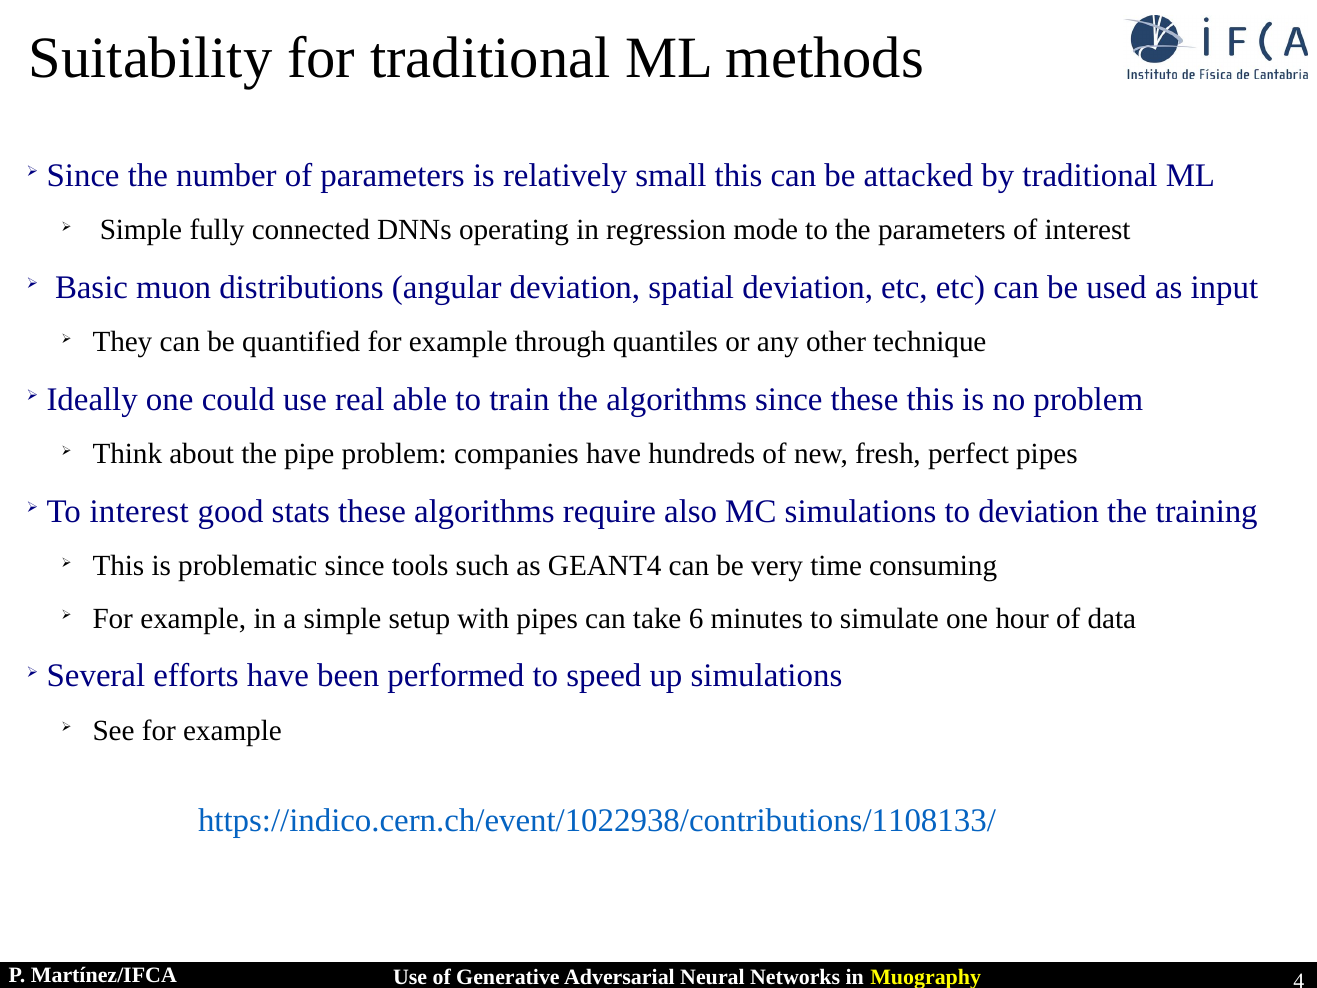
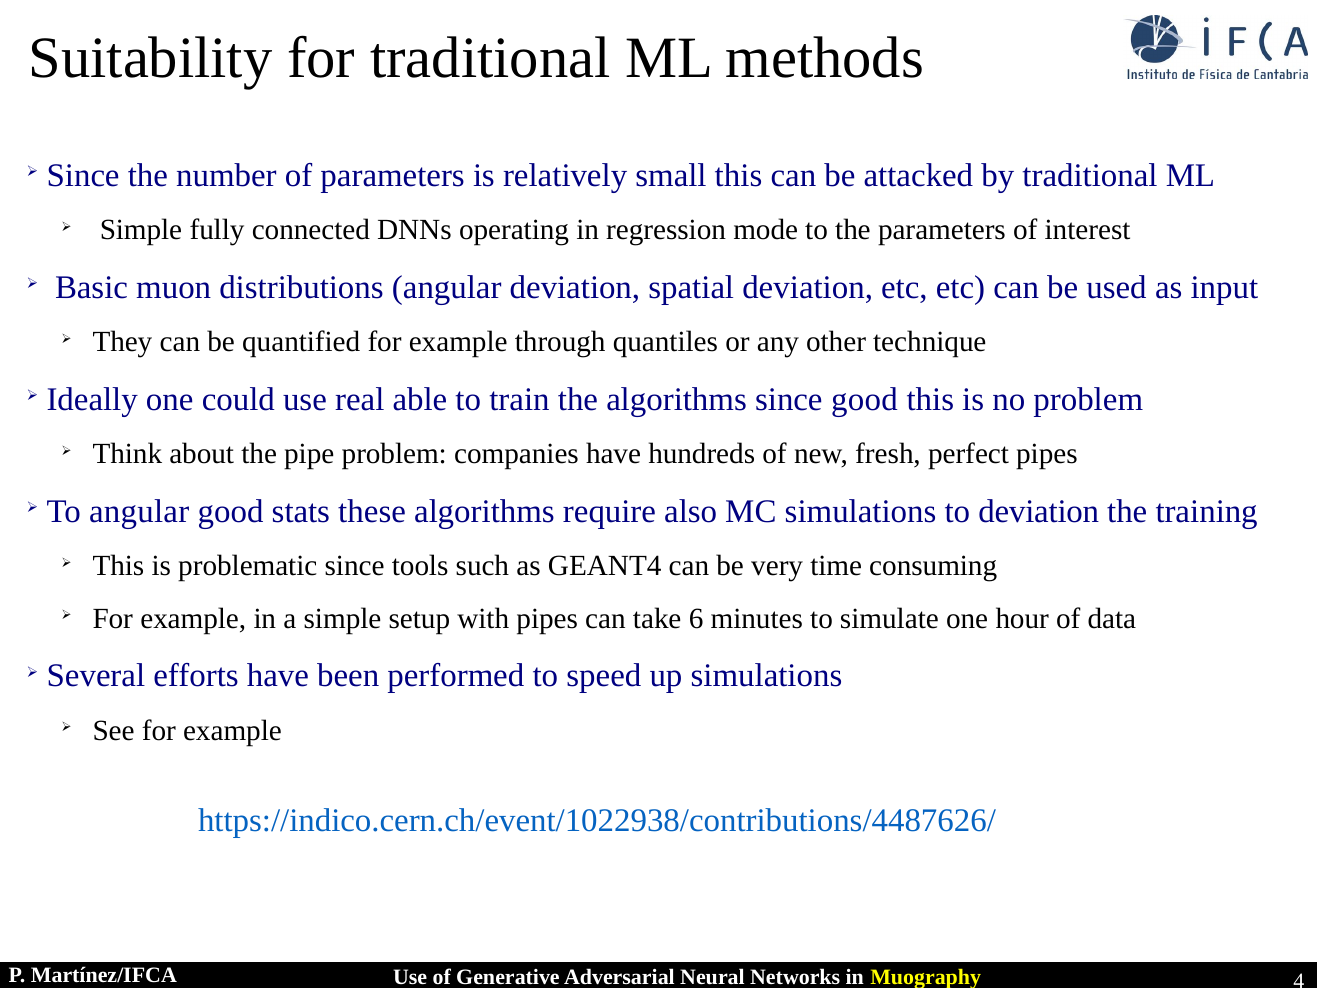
since these: these -> good (864, 399)
To interest: interest -> angular (139, 511)
https://indico.cern.ch/event/1022938/contributions/1108133/: https://indico.cern.ch/event/1022938/contributions/1108133/ -> https://indico.cern.ch/event/1022938/contributions/4487626/ (597, 820)
